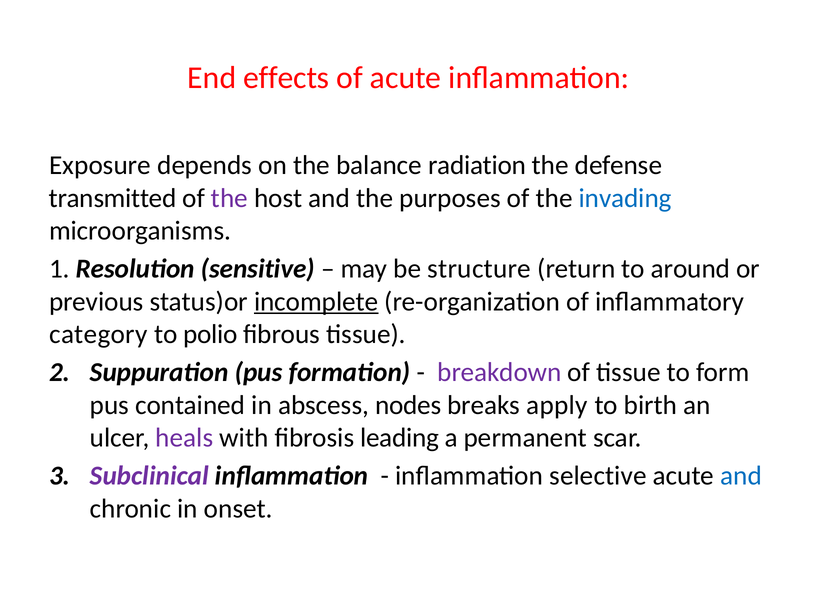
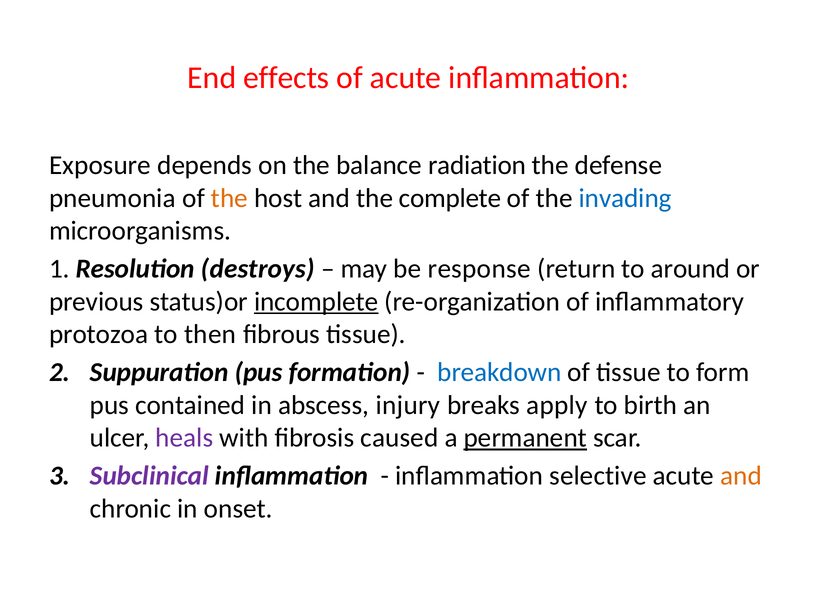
transmitted: transmitted -> pneumonia (112, 198)
the colour: purple -> orange (229, 198)
purposes: purposes -> complete (450, 198)
sensitive: sensitive -> destroys (258, 269)
structure: structure -> response (479, 269)
category: category -> protozoa (99, 334)
polio: polio -> then (210, 334)
breakdown colour: purple -> blue (499, 372)
nodes: nodes -> injury (408, 405)
leading: leading -> caused (399, 438)
permanent underline: none -> present (525, 438)
and colour: blue -> orange (741, 476)
